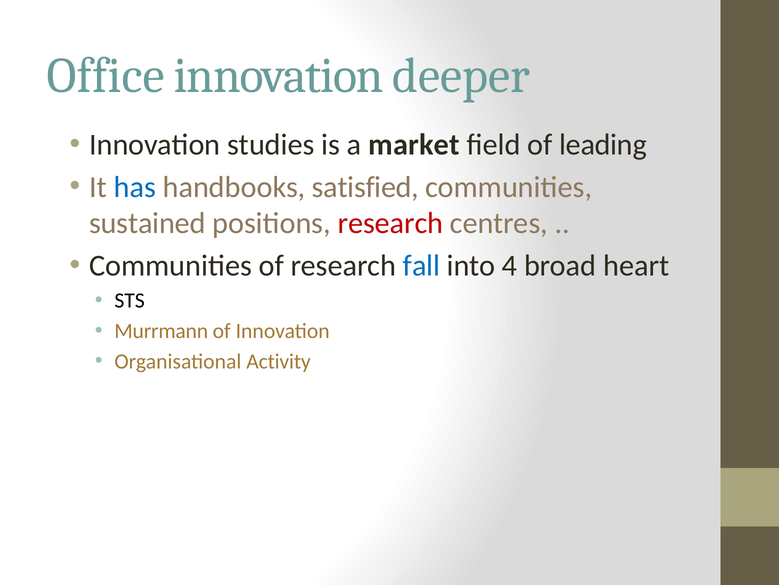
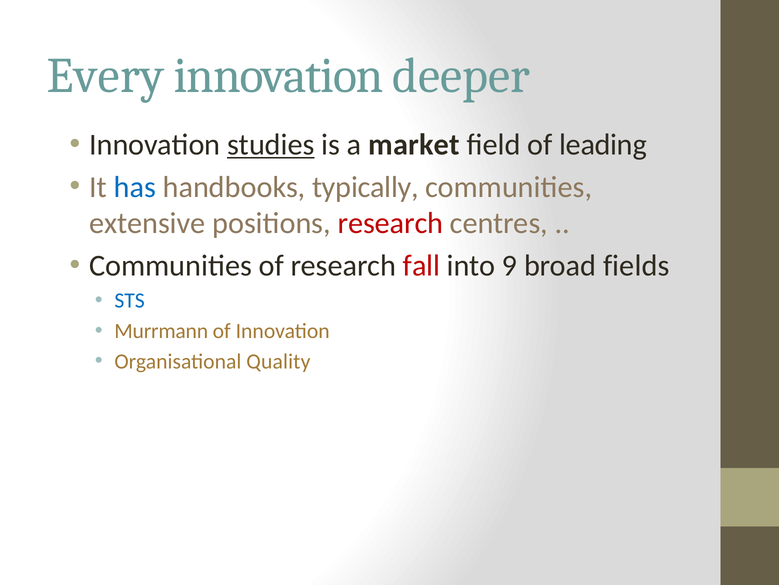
Office: Office -> Every (106, 76)
studies underline: none -> present (271, 144)
satisfied: satisfied -> typically (365, 187)
sustained: sustained -> extensive (147, 223)
fall colour: blue -> red (421, 265)
4: 4 -> 9 (509, 265)
heart: heart -> fields (636, 265)
STS colour: black -> blue (130, 300)
Activity: Activity -> Quality (278, 361)
